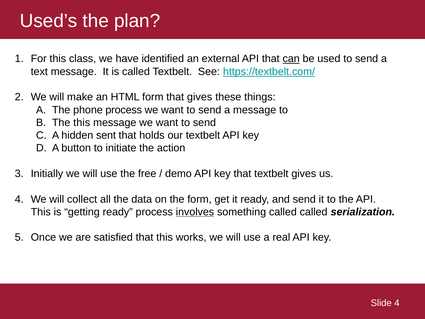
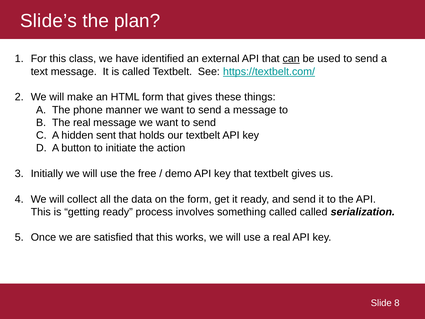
Used’s: Used’s -> Slide’s (49, 21)
phone process: process -> manner (124, 110)
The this: this -> real (82, 123)
involves underline: present -> none (195, 212)
Slide 4: 4 -> 8 (397, 303)
